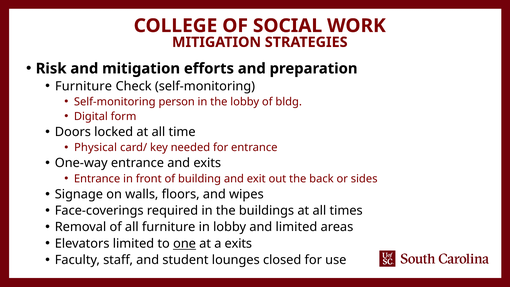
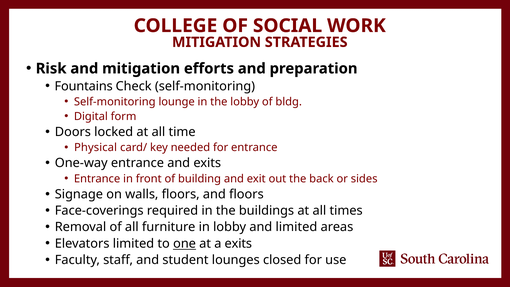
Furniture: Furniture -> Fountains (84, 86)
person: person -> lounge (177, 102)
and wipes: wipes -> floors (246, 194)
